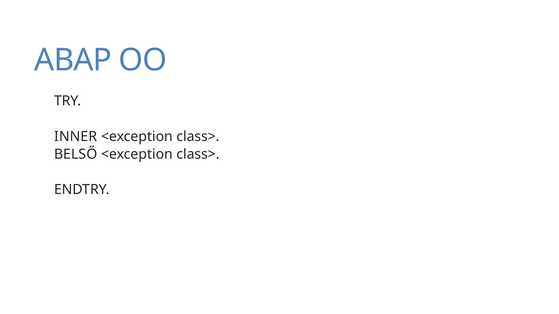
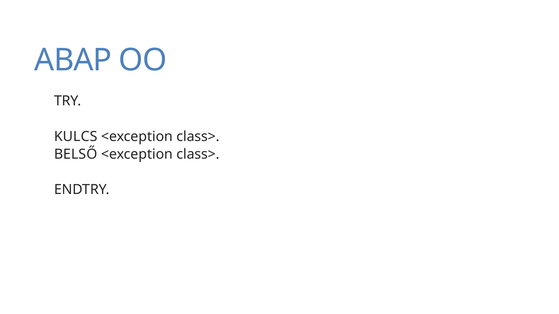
INNER: INNER -> KULCS (76, 137)
